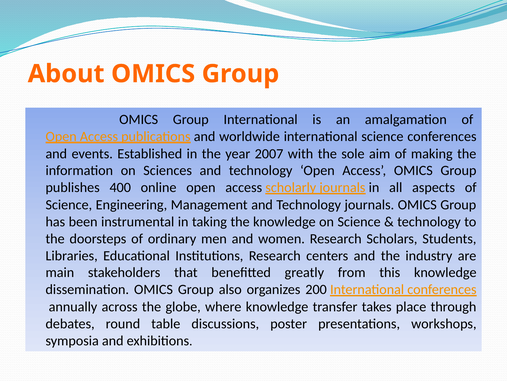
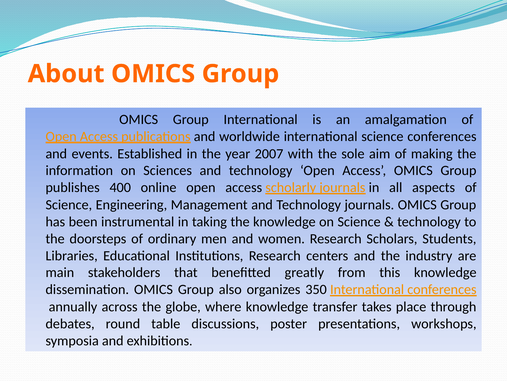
200: 200 -> 350 (316, 289)
